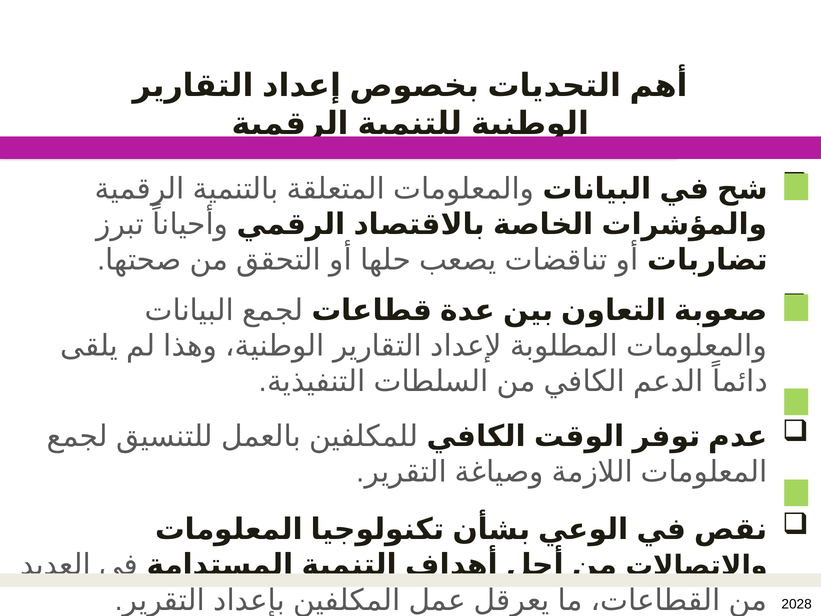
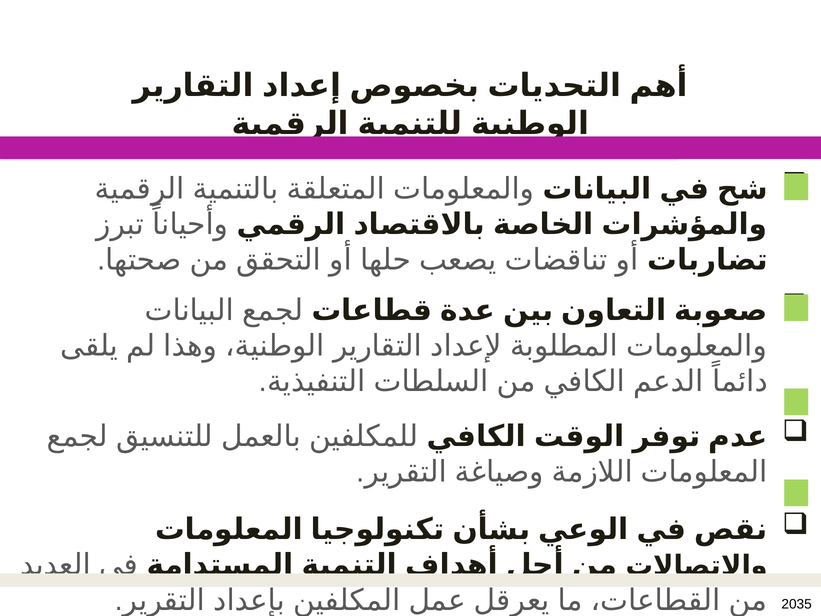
2028: 2028 -> 2035 (797, 604)
